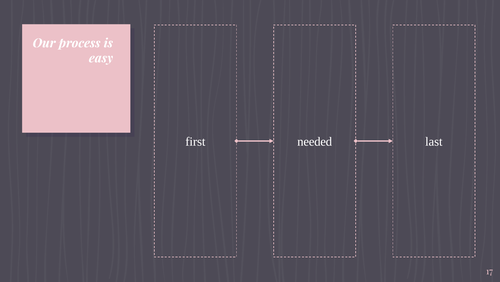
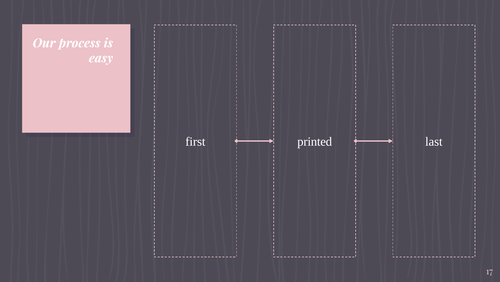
needed: needed -> printed (315, 141)
